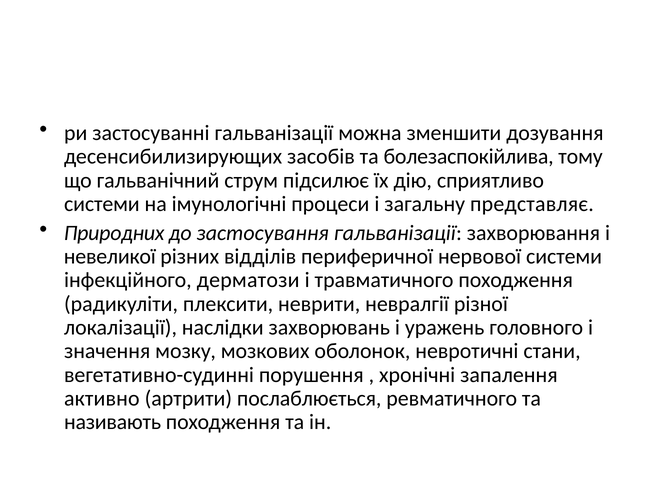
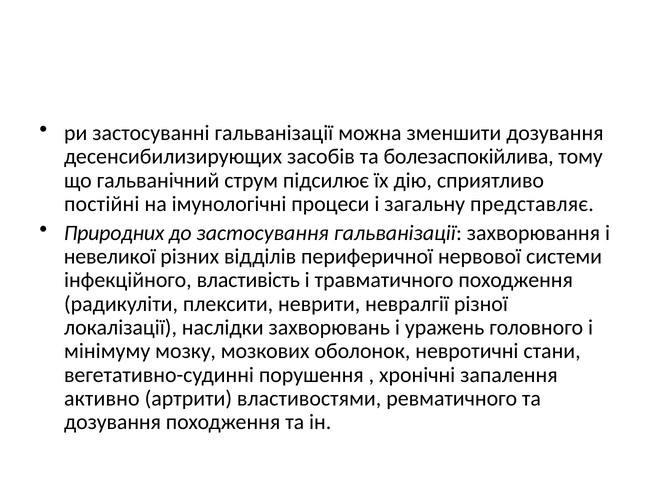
системи: системи -> постійні (102, 204)
дерматози: дерматози -> властивість (248, 280)
значення: значення -> мінімуму (107, 351)
послаблюється: послаблюється -> властивостями (309, 398)
називають: називають -> дозування (113, 422)
